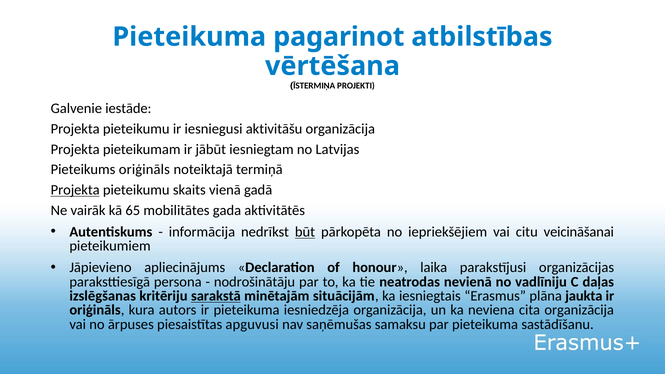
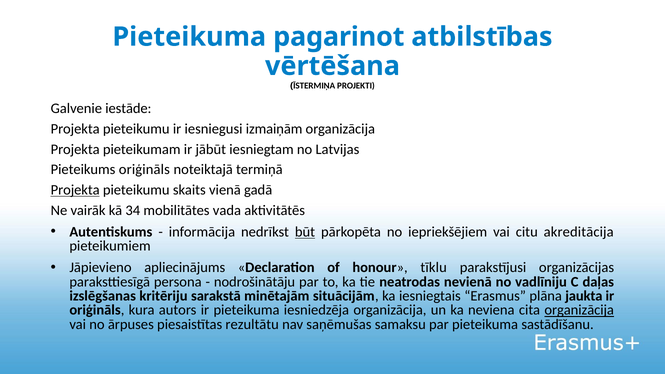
aktivitāšu: aktivitāšu -> izmaiņām (274, 129)
65: 65 -> 34 (133, 210)
gada: gada -> vada (227, 210)
veicināšanai: veicināšanai -> akreditācija (579, 232)
laika: laika -> tīklu (434, 268)
sarakstā underline: present -> none (216, 296)
organizācija underline: none -> present (579, 310)
apguvusi: apguvusi -> rezultātu (252, 324)
